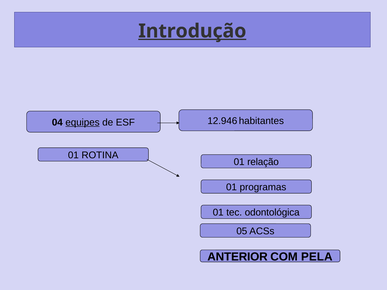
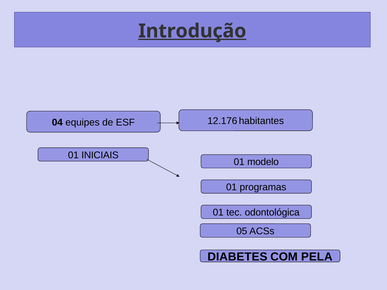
12.946: 12.946 -> 12.176 (222, 121)
equipes underline: present -> none (82, 122)
ROTINA: ROTINA -> INICIAIS (100, 155)
relação: relação -> modelo (263, 162)
ANTERIOR: ANTERIOR -> DIABETES (237, 257)
